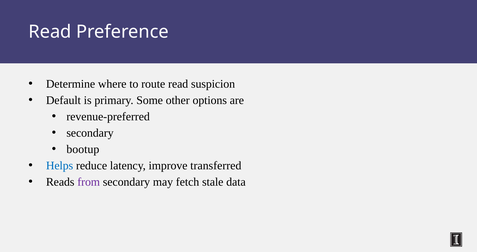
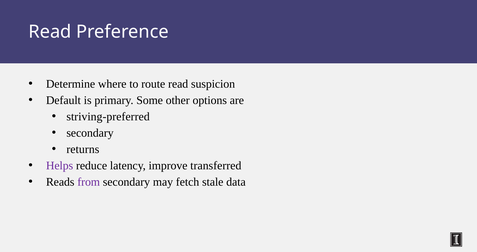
revenue-preferred: revenue-preferred -> striving-preferred (108, 117)
bootup: bootup -> returns (83, 149)
Helps colour: blue -> purple (60, 165)
